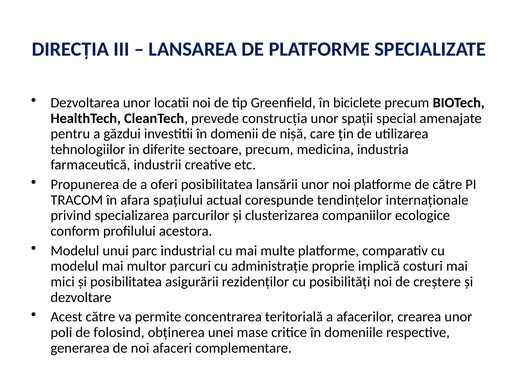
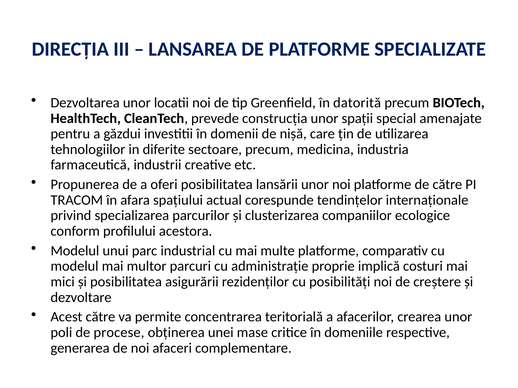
biciclete: biciclete -> datorită (357, 103)
folosind: folosind -> procese (119, 333)
